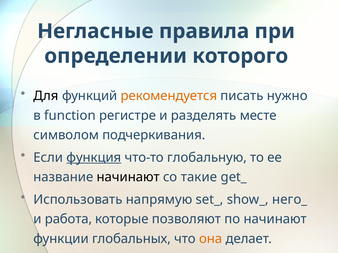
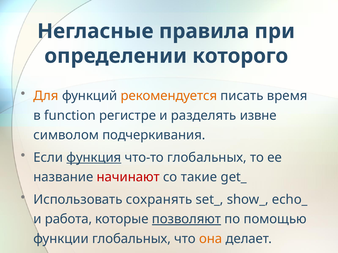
Для colour: black -> orange (46, 96)
нужно: нужно -> время (287, 96)
месте: месте -> извне (258, 116)
что-то глобальную: глобальную -> глобальных (207, 158)
начинают colour: black -> red (128, 177)
напрямую: напрямую -> сохранять (159, 200)
него_: него_ -> echo_ (290, 200)
позволяют underline: none -> present (186, 220)
по начинают: начинают -> помощью (275, 220)
